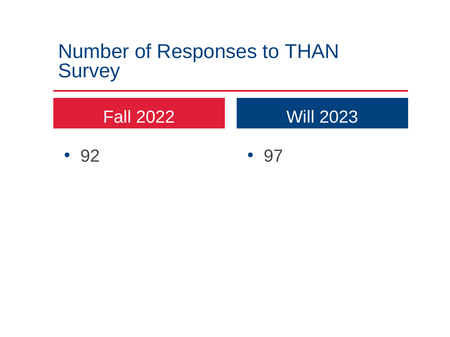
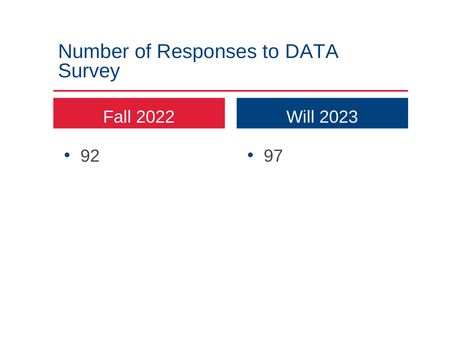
THAN: THAN -> DATA (312, 52)
